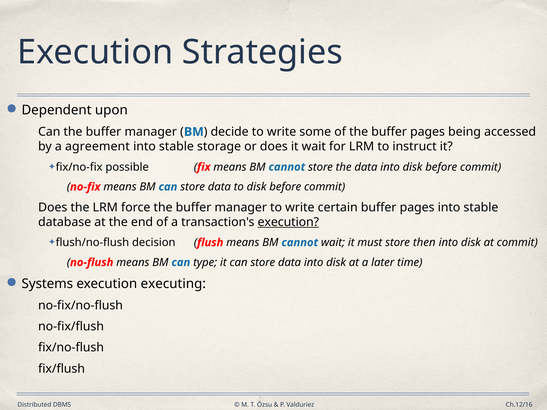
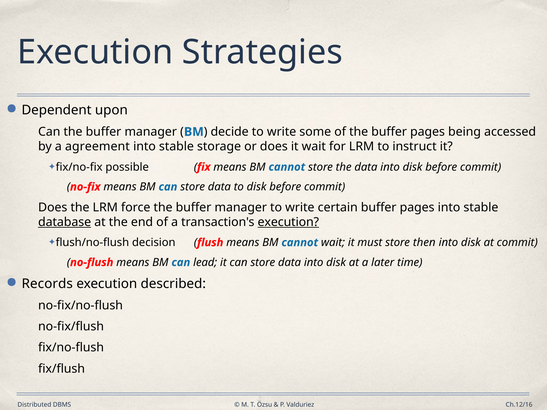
database underline: none -> present (65, 222)
type: type -> lead (205, 263)
Systems: Systems -> Records (47, 284)
executing: executing -> described (173, 284)
